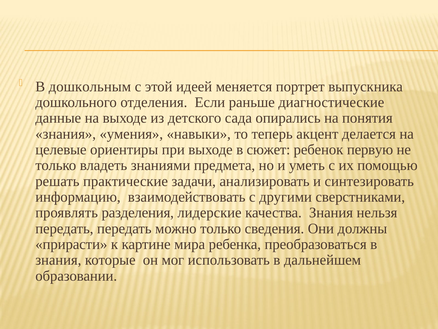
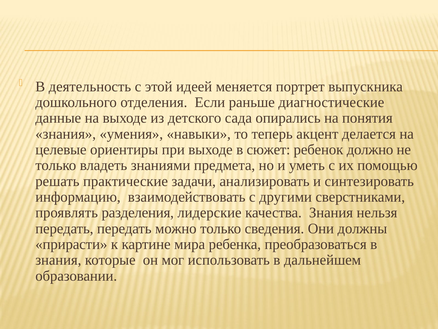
дошкольным: дошкольным -> деятельность (90, 86)
первую: первую -> должно (370, 149)
